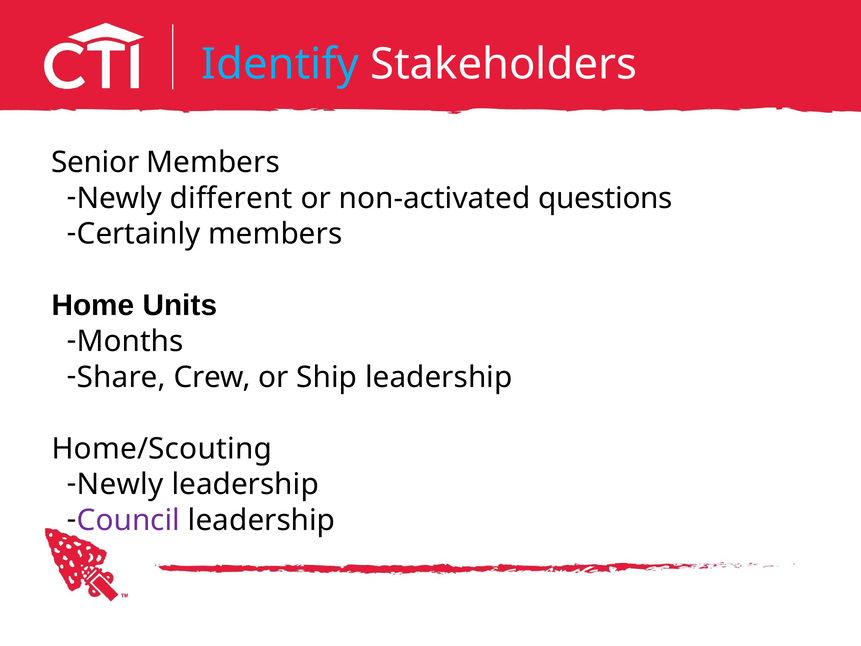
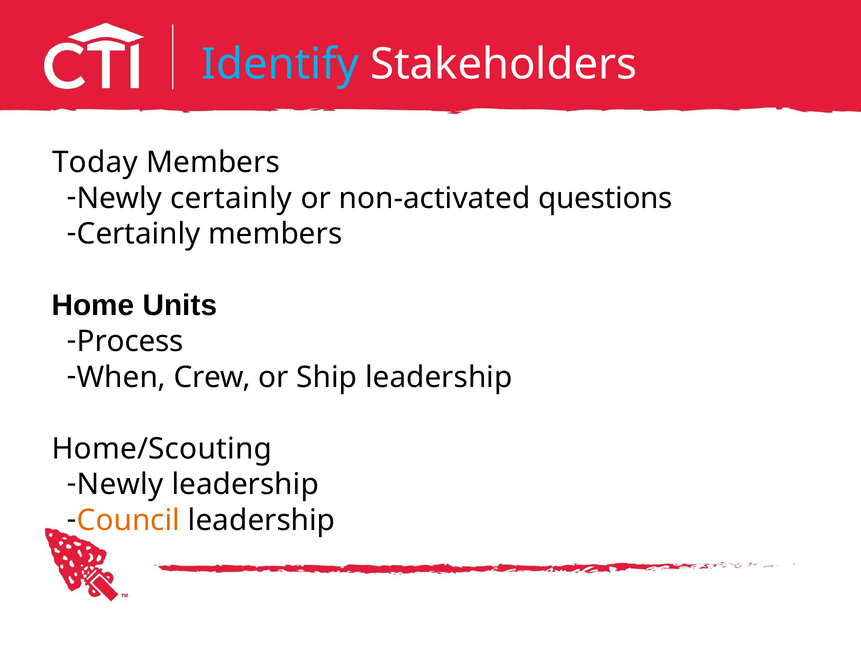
Senior: Senior -> Today (95, 162)
Newly different: different -> certainly (231, 198)
Months: Months -> Process (130, 341)
Share: Share -> When (121, 377)
Council colour: purple -> orange (128, 520)
